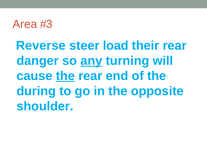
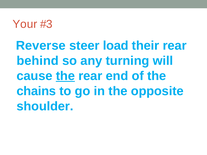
Area: Area -> Your (25, 24)
danger: danger -> behind (38, 61)
any underline: present -> none (91, 61)
during: during -> chains (36, 91)
